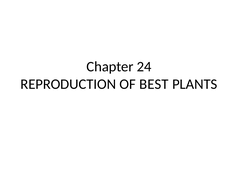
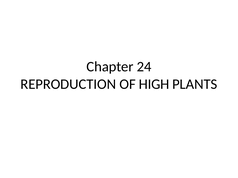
BEST: BEST -> HIGH (154, 84)
